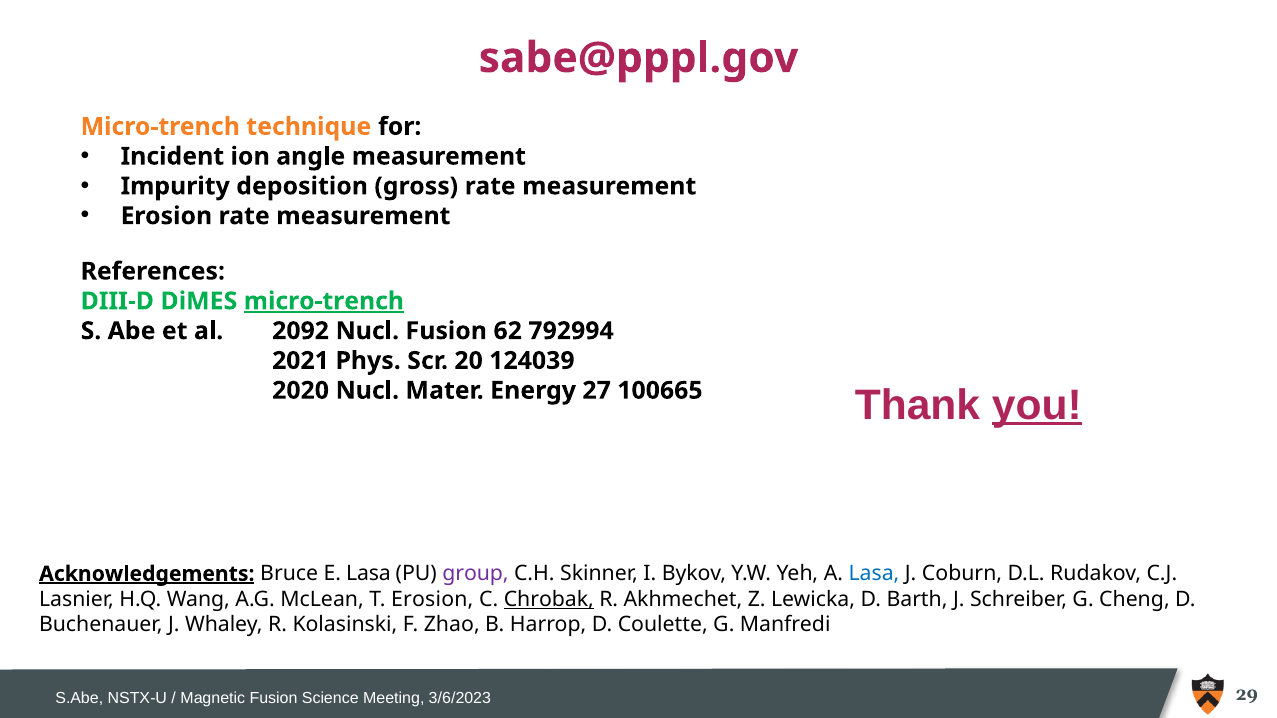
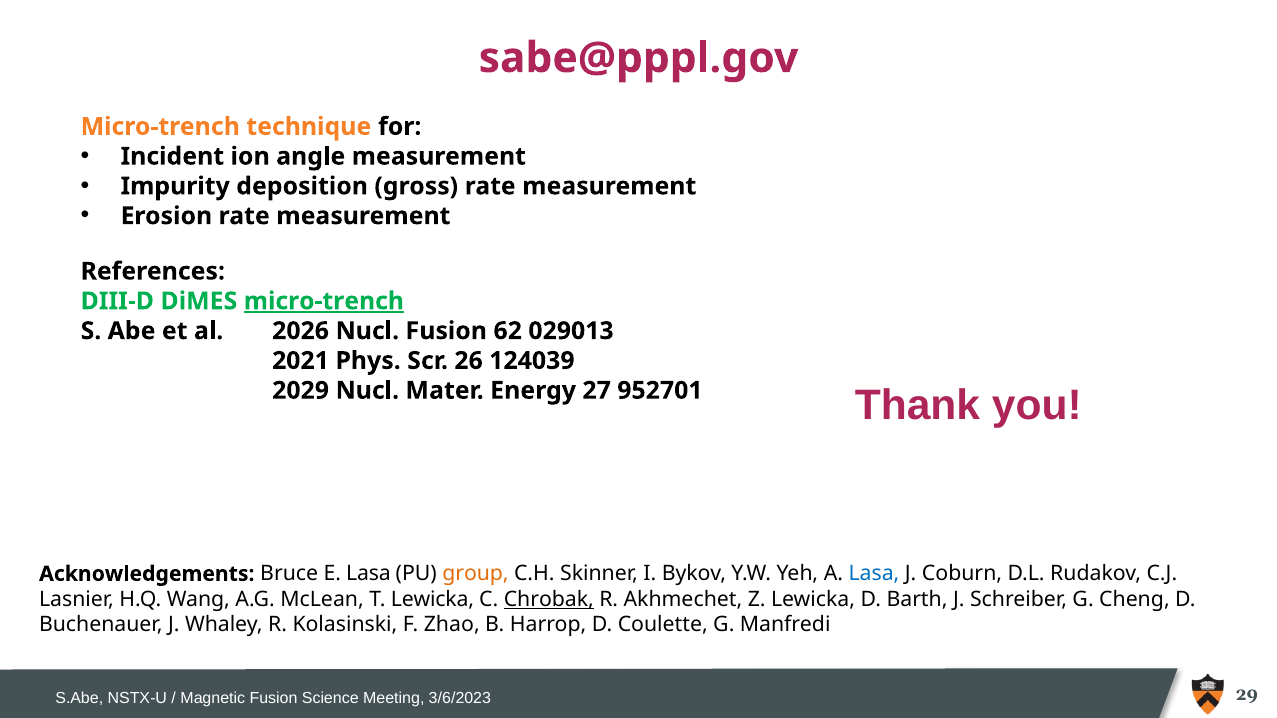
2092: 2092 -> 2026 (301, 331)
792994: 792994 -> 029013 (571, 331)
20: 20 -> 26 (469, 361)
2020: 2020 -> 2029 (301, 391)
100665: 100665 -> 952701 (660, 391)
you underline: present -> none (1037, 405)
Acknowledgements underline: present -> none (147, 574)
group colour: purple -> orange (475, 574)
T Erosion: Erosion -> Lewicka (432, 600)
